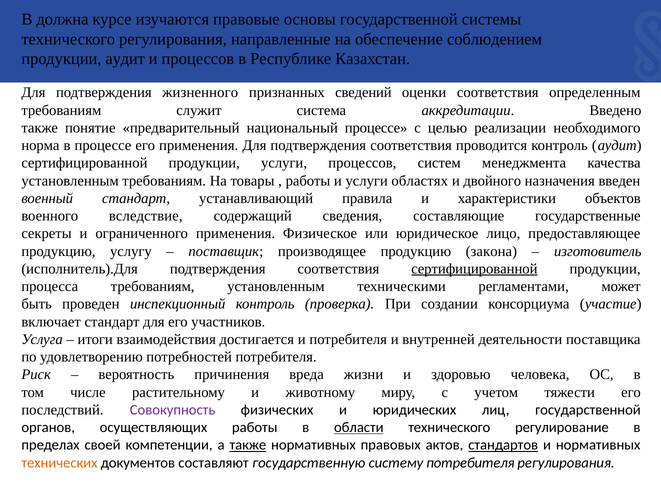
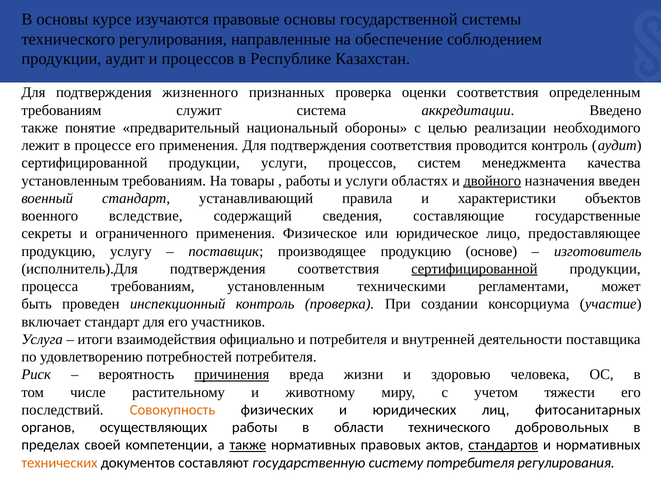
В должна: должна -> основы (62, 19)
признанных сведений: сведений -> проверка (363, 93)
национальный процессе: процессе -> обороны (376, 128)
норма: норма -> лежит (40, 145)
двойного underline: none -> present (492, 181)
закона: закона -> основе (491, 251)
достигается: достигается -> официально (257, 339)
причинения underline: none -> present (232, 374)
Совокупность colour: purple -> orange (173, 410)
лиц государственной: государственной -> фитосанитарных (588, 410)
области underline: present -> none (359, 427)
регулирование: регулирование -> добровольных (562, 427)
